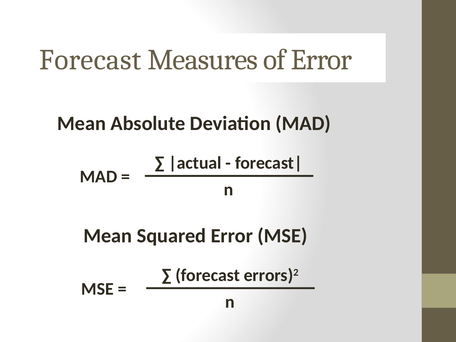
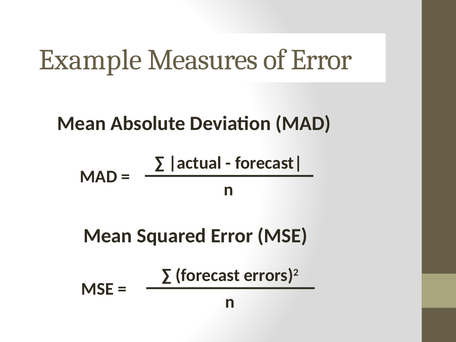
Forecast: Forecast -> Example (90, 60)
